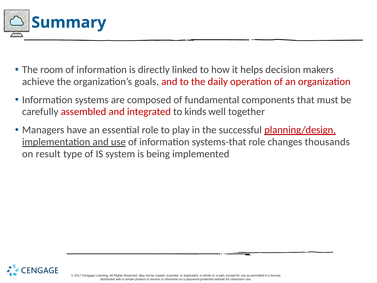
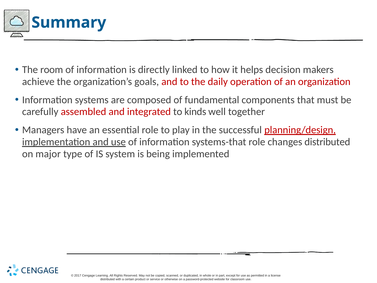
changes thousands: thousands -> distributed (327, 142)
result: result -> major (48, 154)
